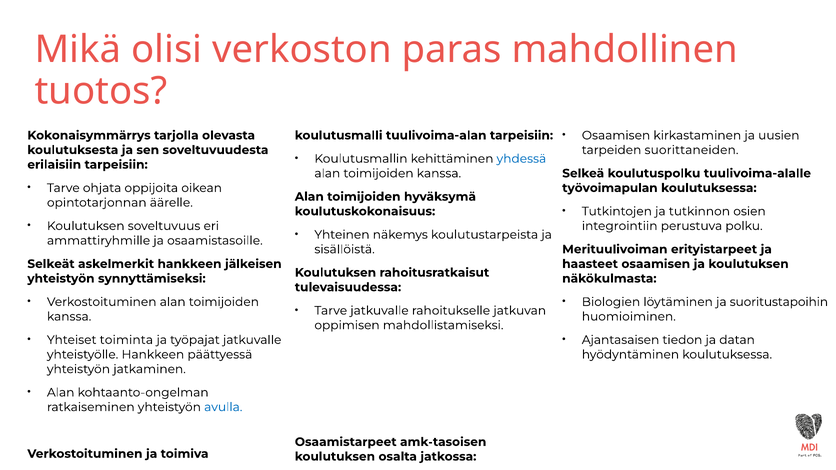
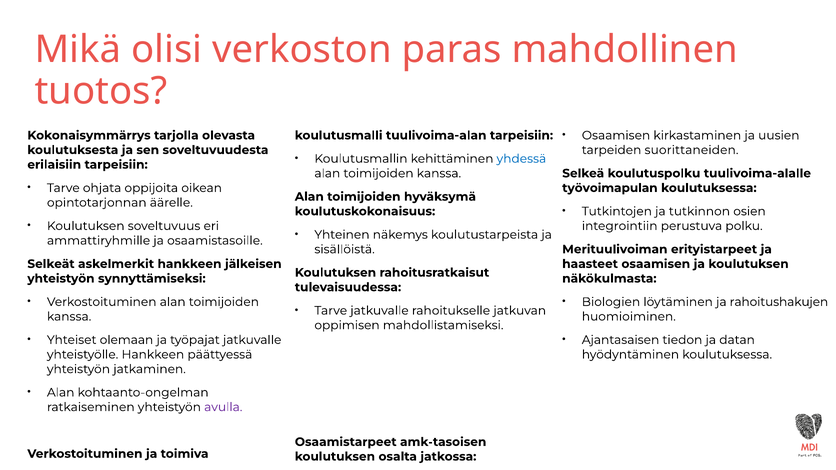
suoritustapoihin: suoritustapoihin -> rahoitushakujen (779, 302)
toiminta: toiminta -> olemaan (126, 340)
avulla colour: blue -> purple (223, 407)
